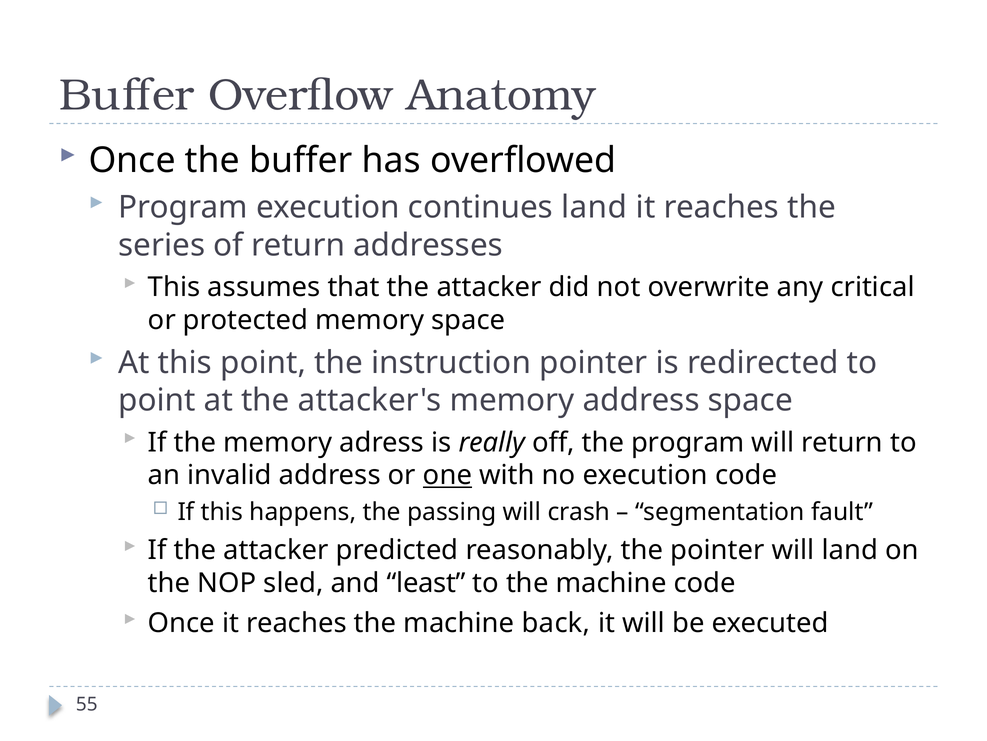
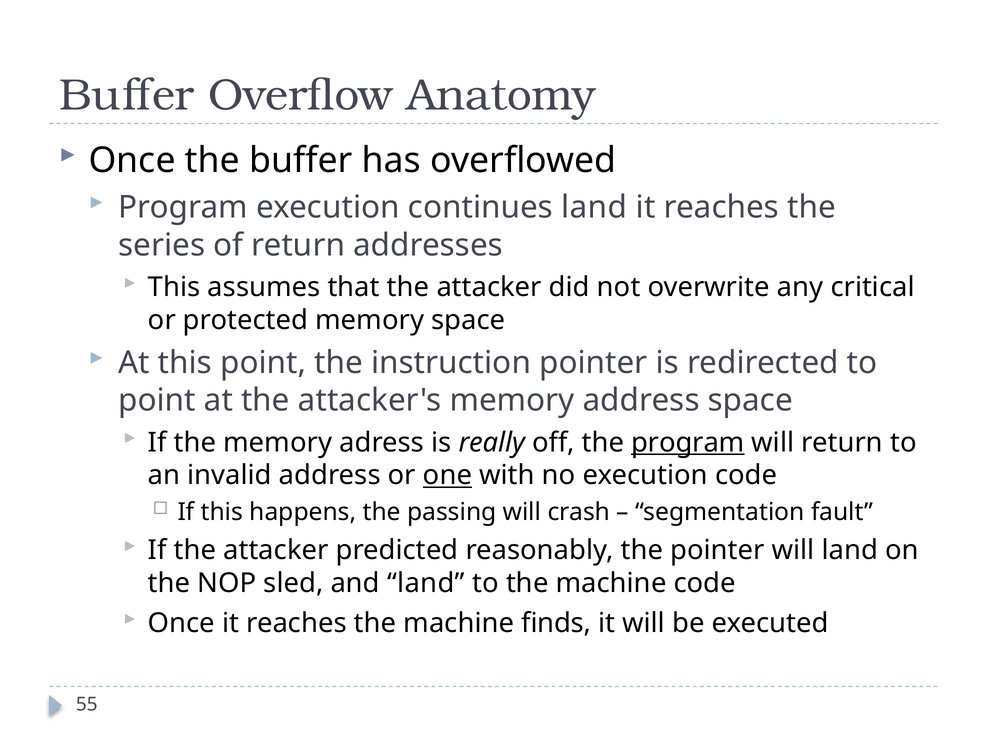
program underline: none -> present (688, 442)
and least: least -> land (426, 583)
back: back -> finds (556, 622)
